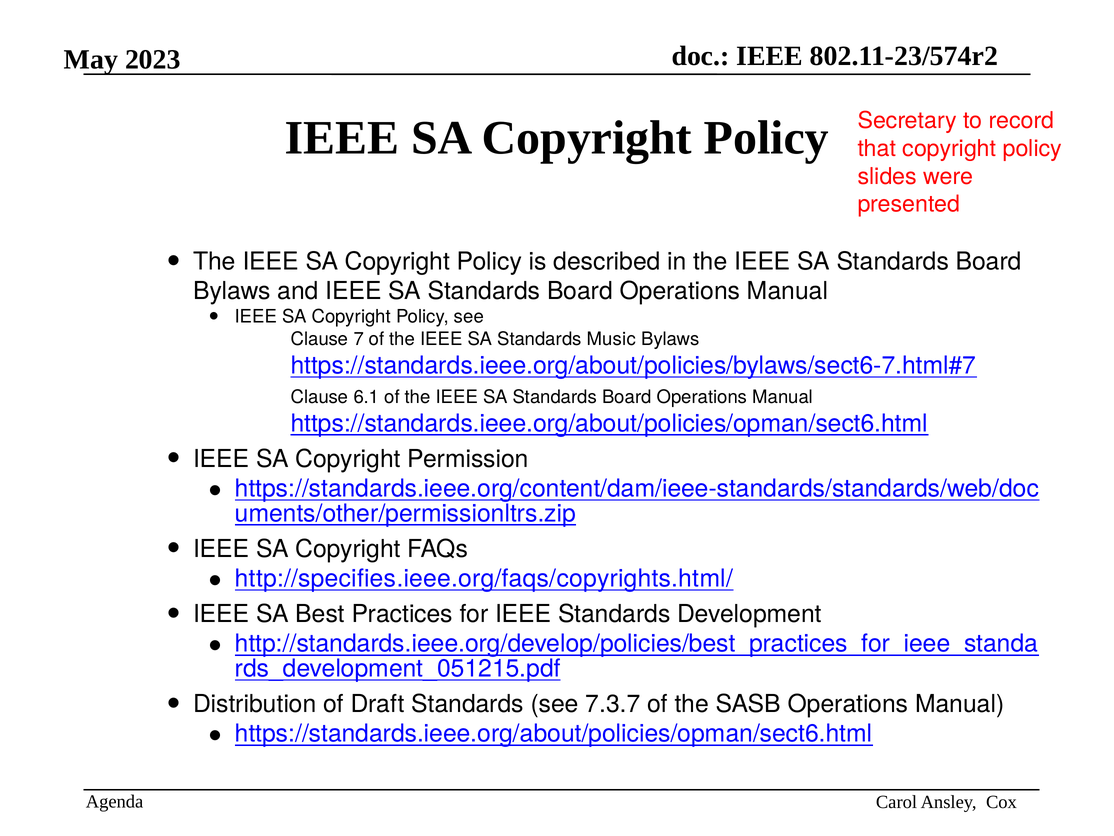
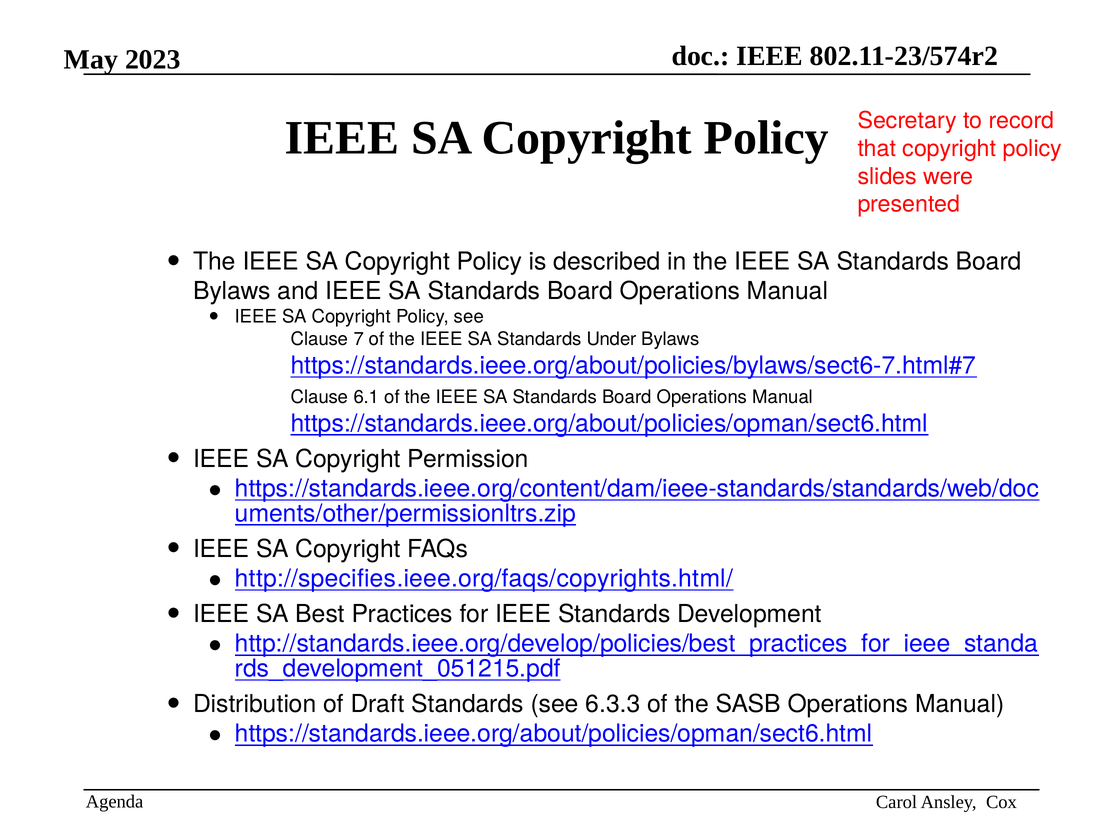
Music: Music -> Under (612, 339)
7.3.7: 7.3.7 -> 6.3.3 (613, 704)
